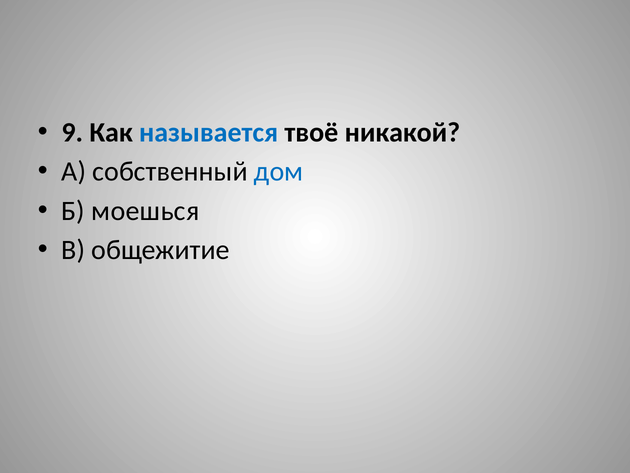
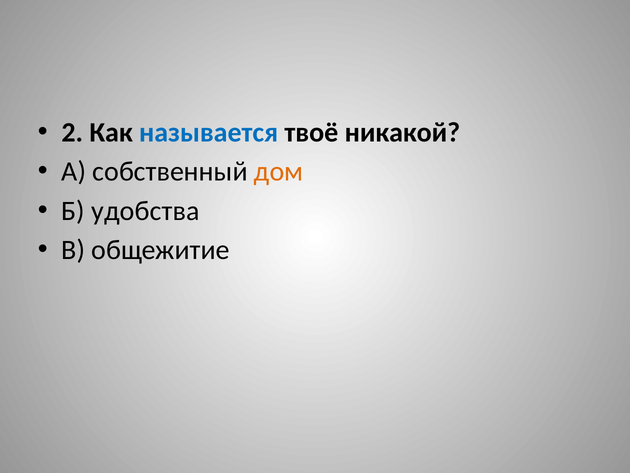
9: 9 -> 2 (72, 132)
дом colour: blue -> orange (279, 171)
моешься: моешься -> удобства (145, 211)
